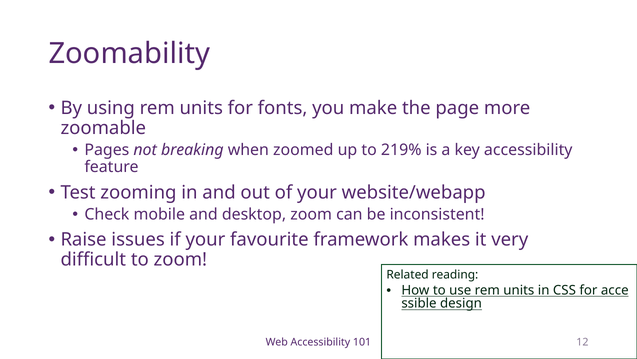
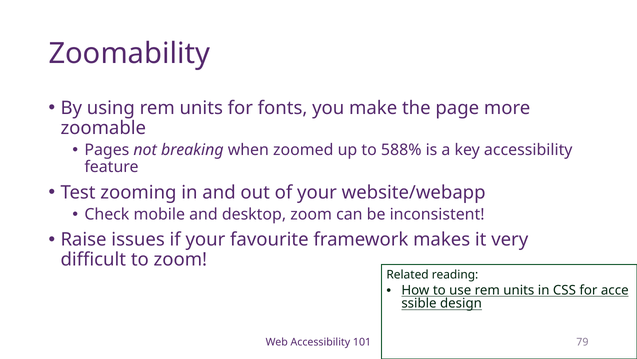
219%: 219% -> 588% (401, 150)
12: 12 -> 79 (582, 342)
